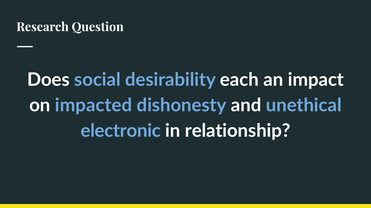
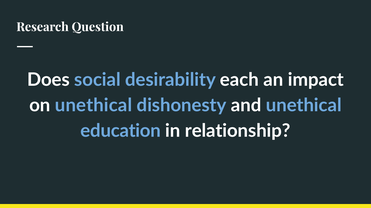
on impacted: impacted -> unethical (94, 106)
electronic: electronic -> education (121, 131)
